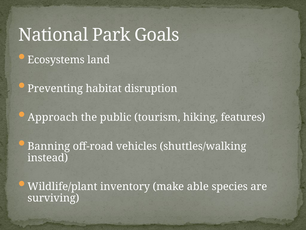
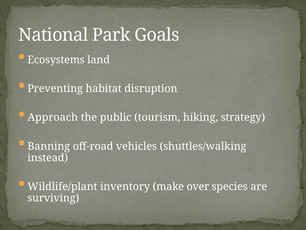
features: features -> strategy (243, 117)
able: able -> over (198, 186)
